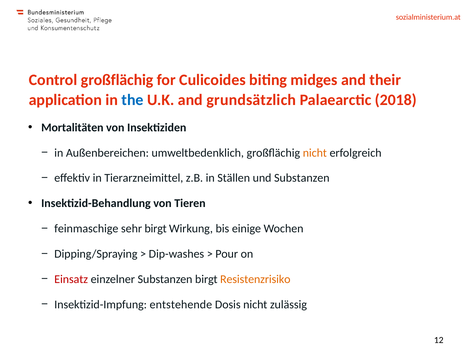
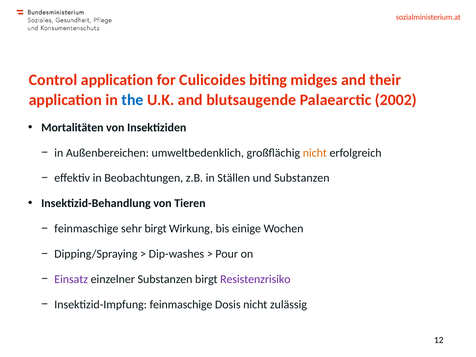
Control großflächig: großflächig -> application (117, 80)
grundsätzlich: grundsätzlich -> blutsaugende (251, 100)
2018: 2018 -> 2002 (396, 100)
Tierarzneimittel: Tierarzneimittel -> Beobachtungen (144, 178)
Einsatz colour: red -> purple (71, 279)
Resistenzrisiko colour: orange -> purple (255, 279)
Insektizid-Impfung entstehende: entstehende -> feinmaschige (181, 305)
